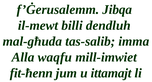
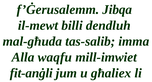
fit-ħenn: fit-ħenn -> fit-anġli (31, 73)
ittamajt: ittamajt -> għaliex (111, 73)
